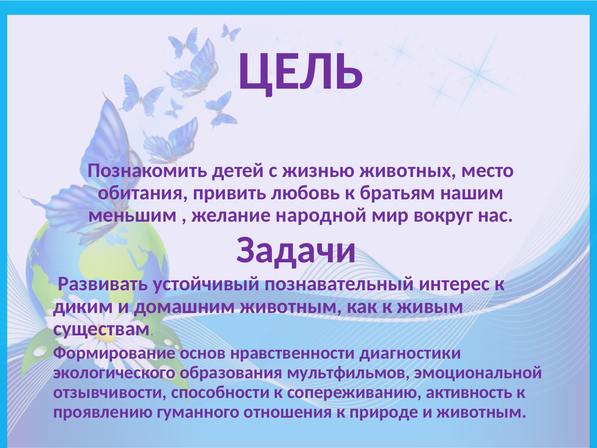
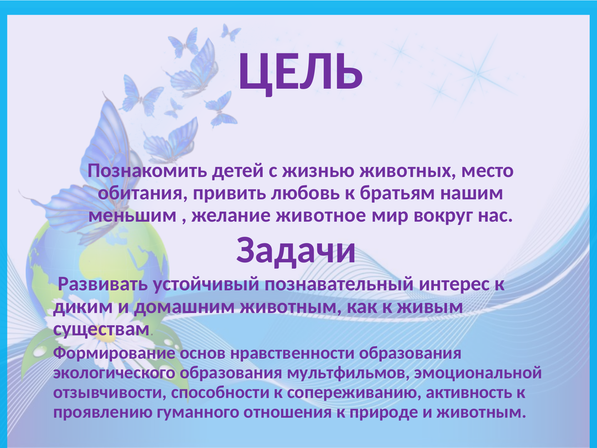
народной: народной -> животное (321, 215)
нравственности диагностики: диагностики -> образования (410, 353)
